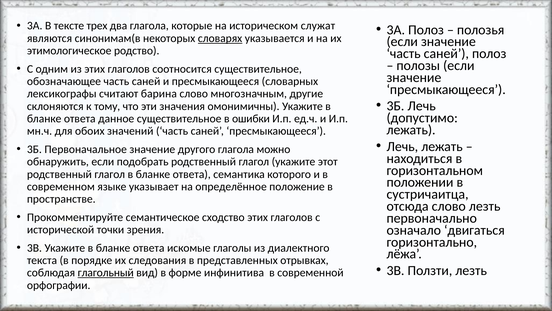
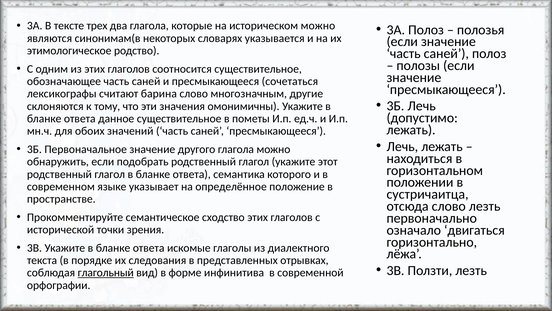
историческом служат: служат -> можно (318, 26)
словарях underline: present -> none (220, 38)
словарных: словарных -> сочетаться (290, 81)
ошибки: ошибки -> пометы (251, 118)
